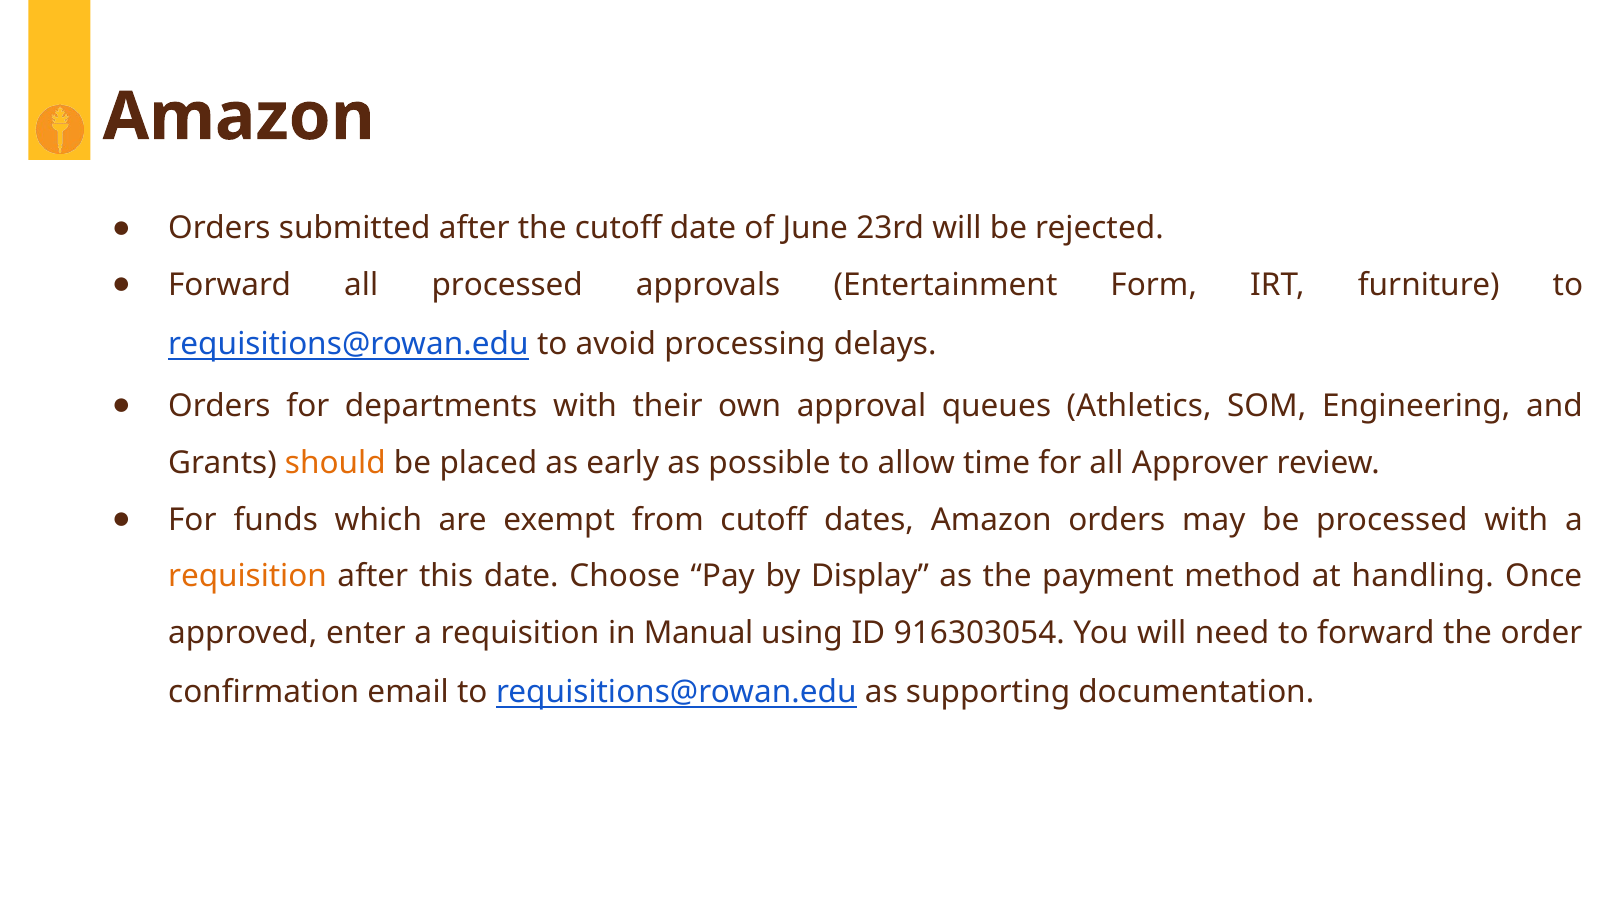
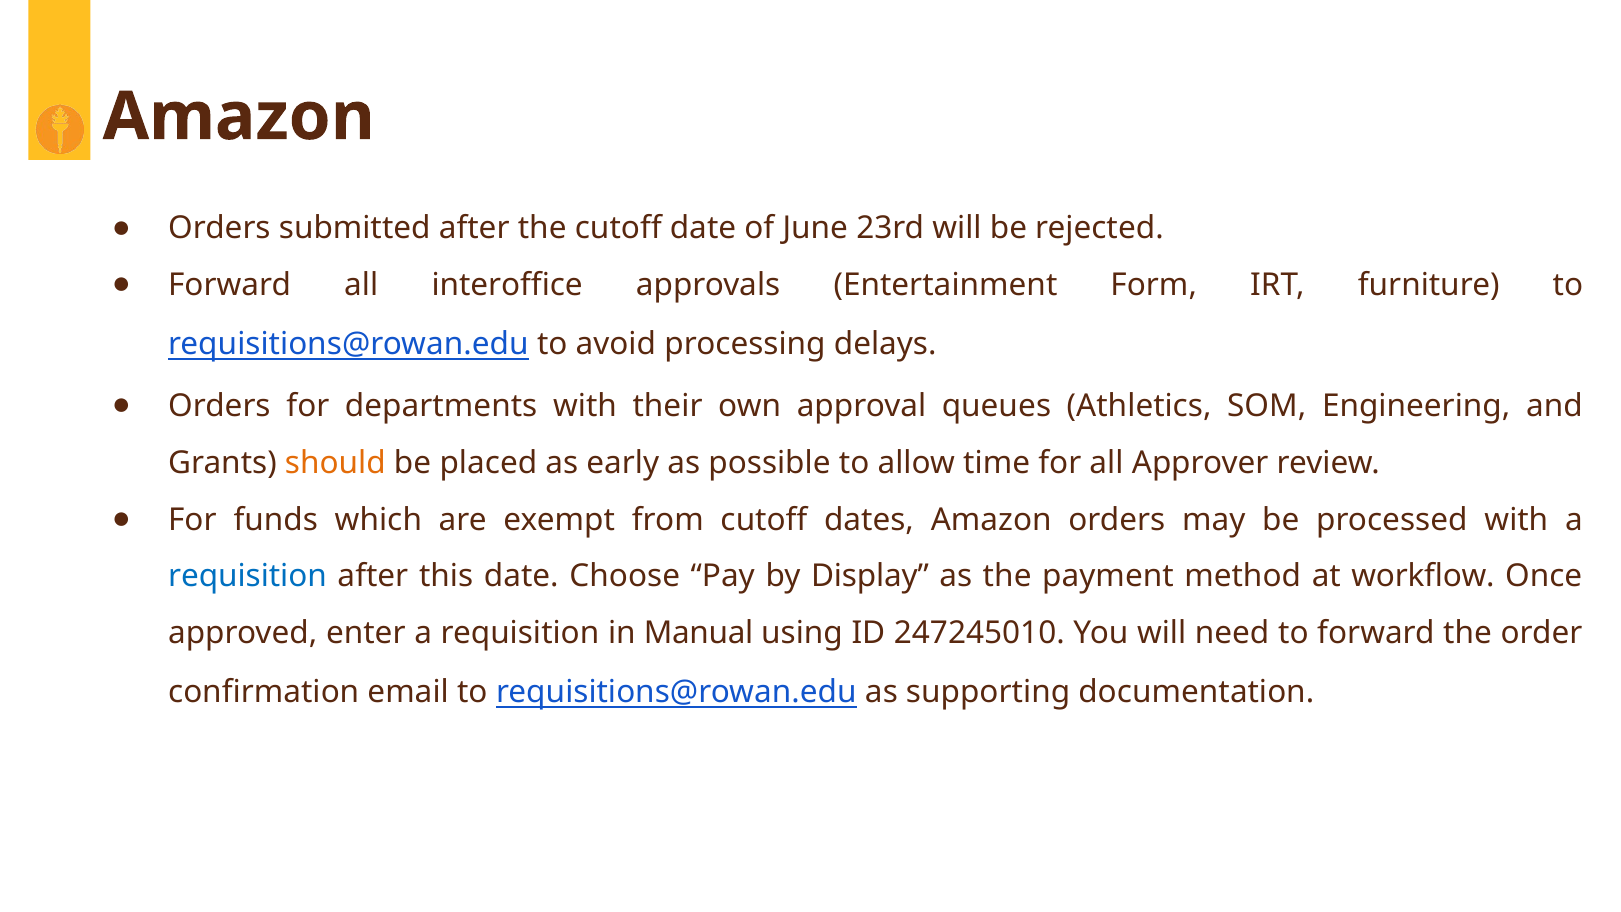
all processed: processed -> interoffice (507, 285)
requisition colour: orange -> blue (247, 576)
handling: handling -> workflow (1423, 576)
916303054: 916303054 -> 247245010 (979, 633)
